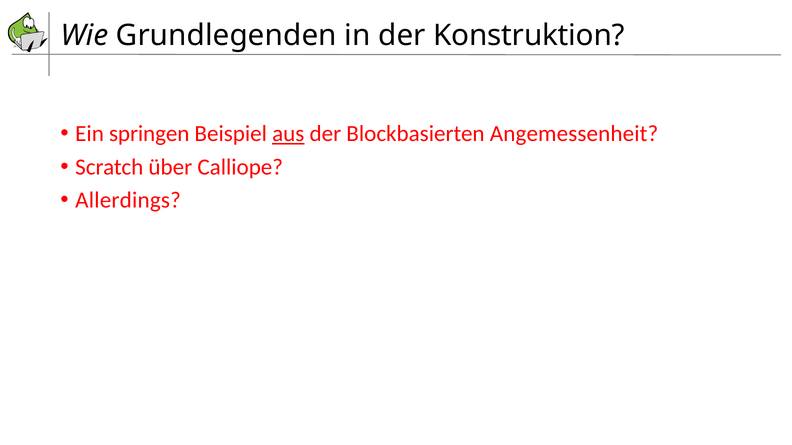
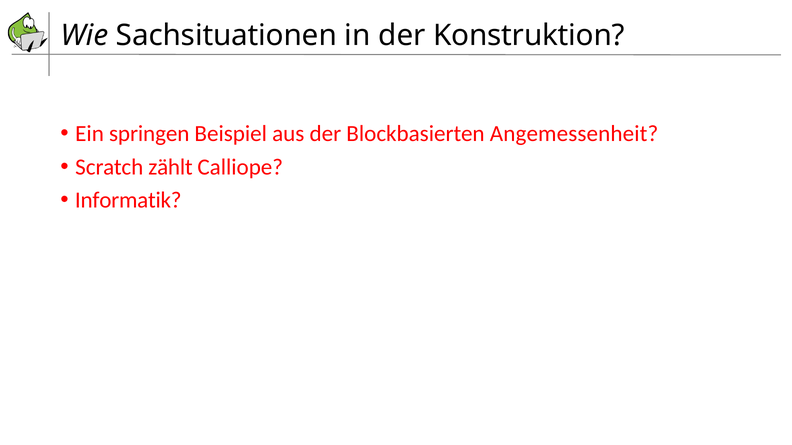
Grundlegenden: Grundlegenden -> Sachsituationen (226, 36)
aus underline: present -> none (288, 134)
über: über -> zählt (170, 167)
Allerdings: Allerdings -> Informatik (128, 200)
